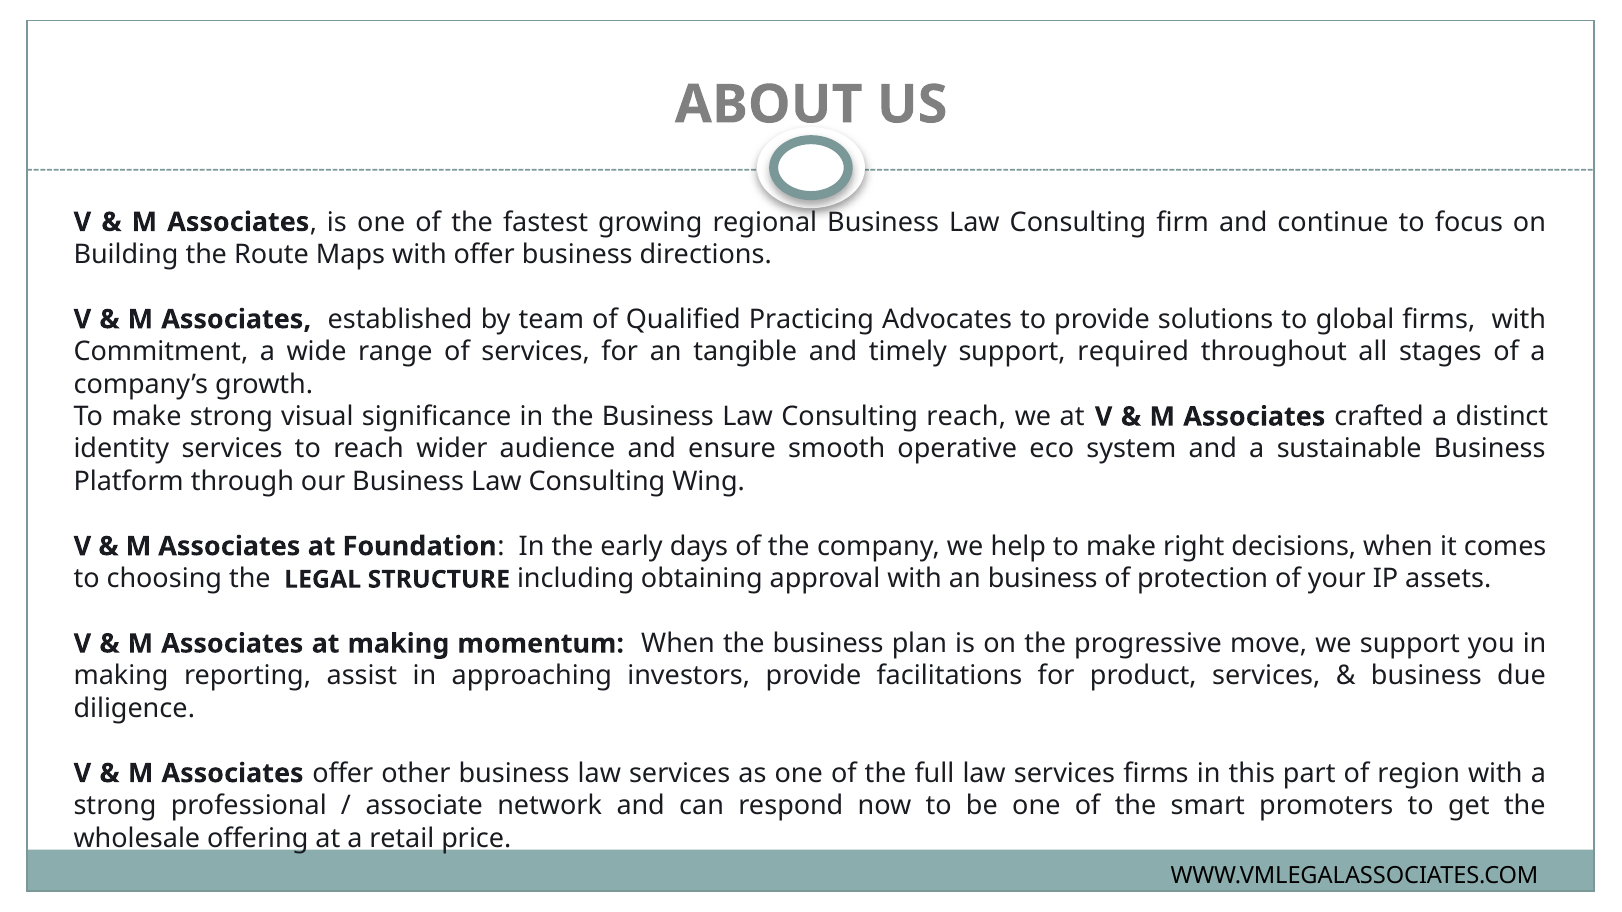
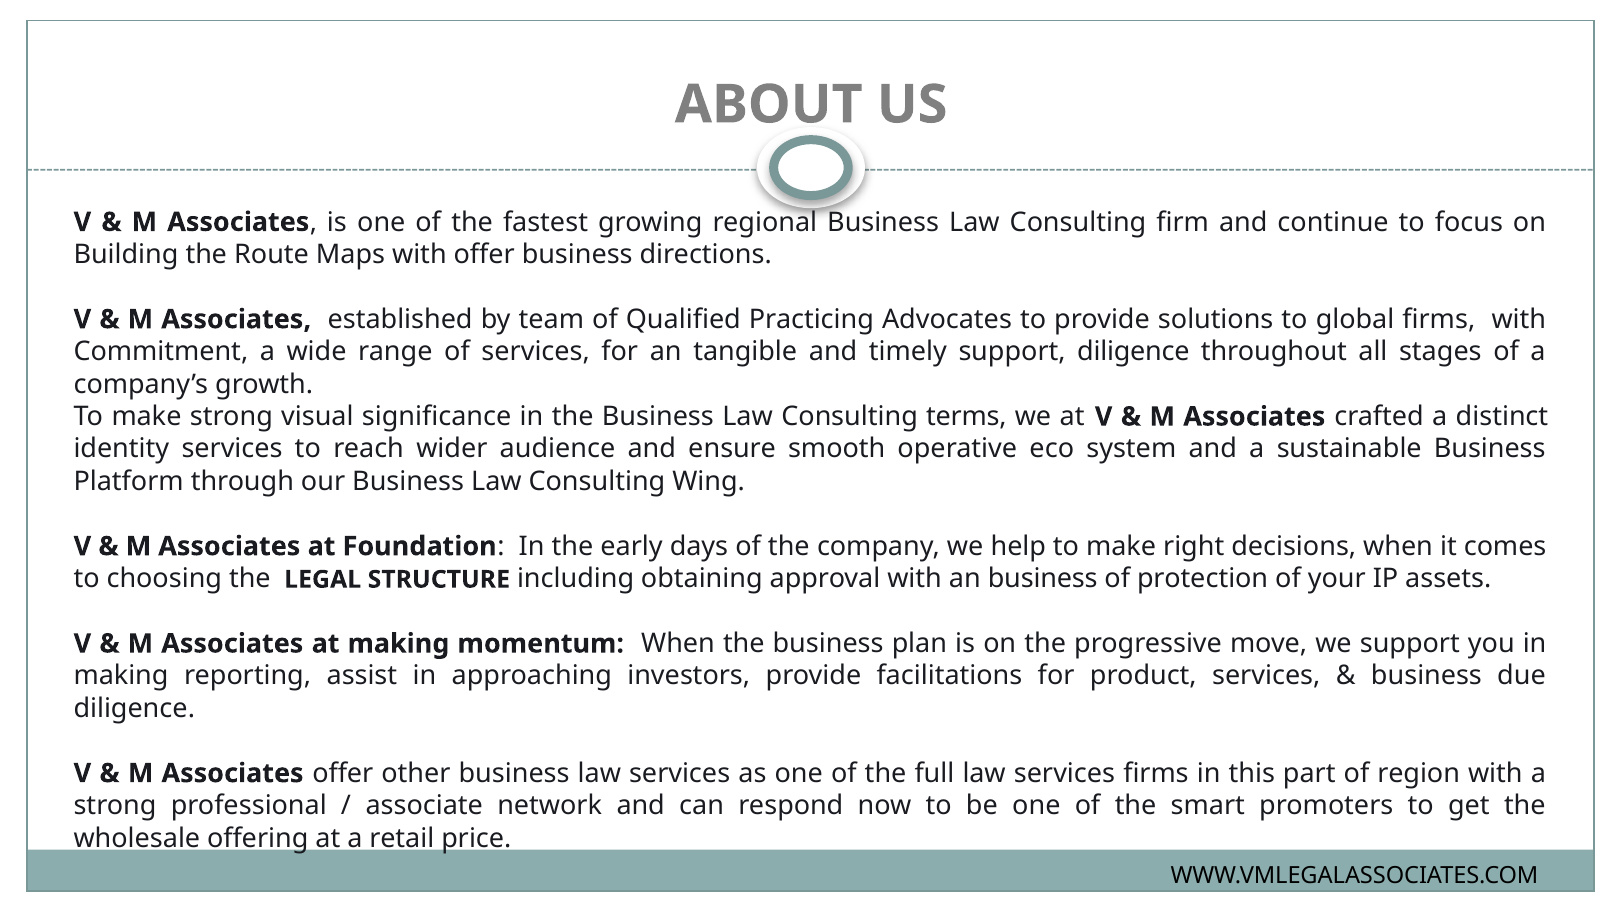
support required: required -> diligence (1133, 352)
Consulting reach: reach -> terms (966, 417)
